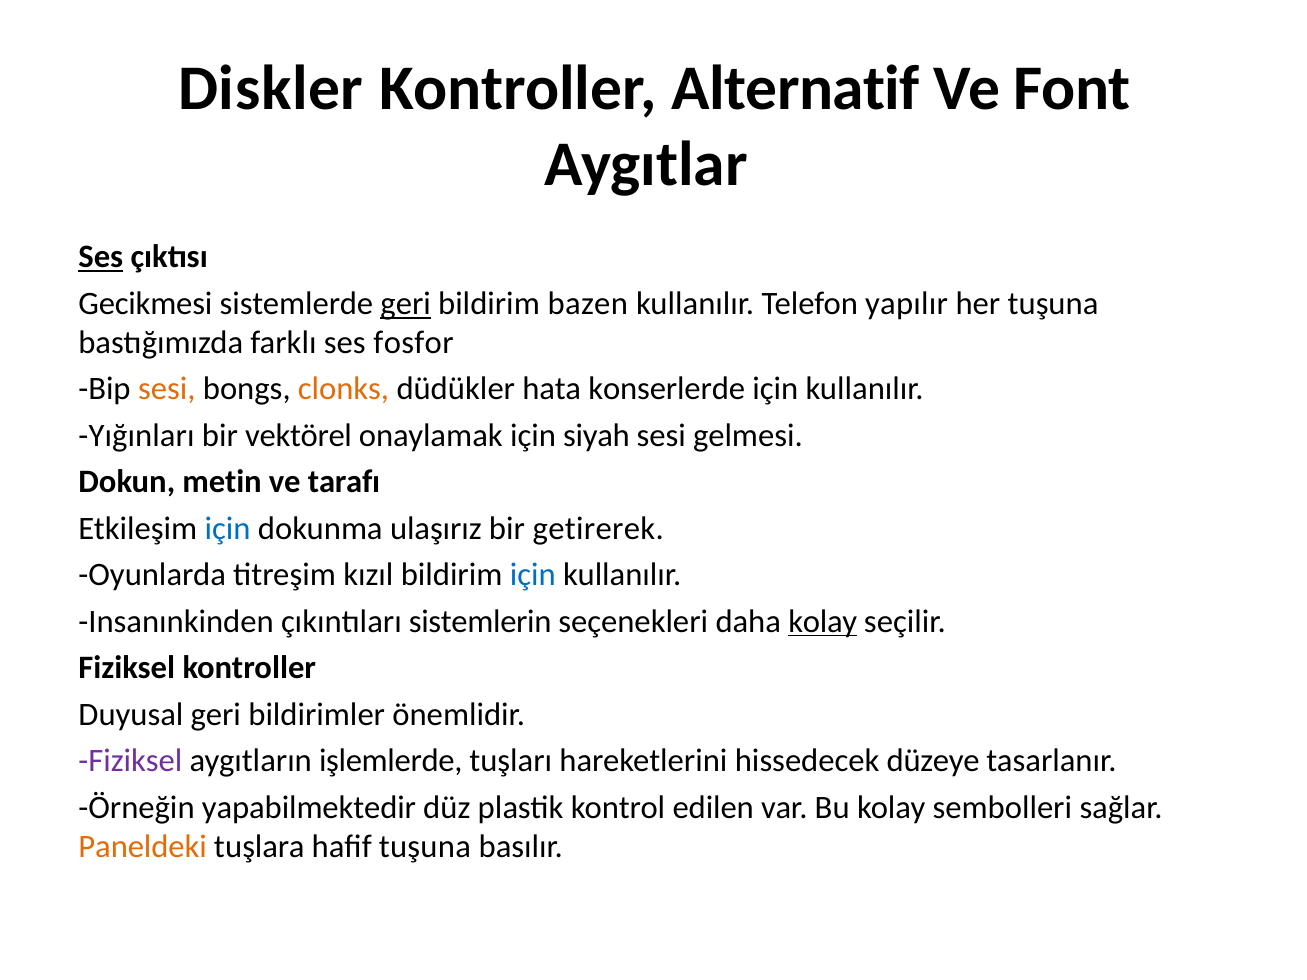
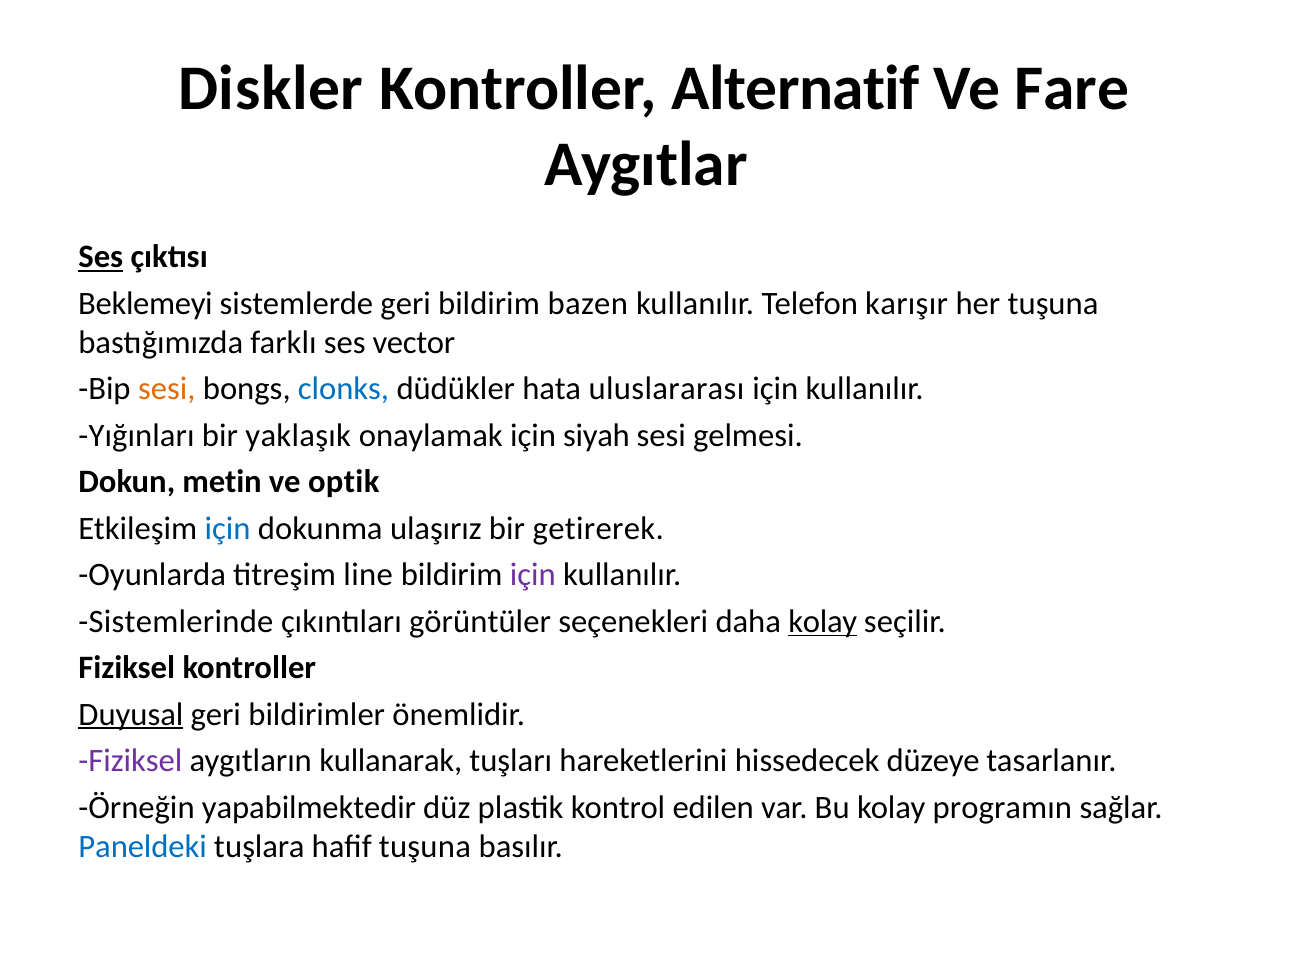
Font: Font -> Fare (1072, 88)
Gecikmesi: Gecikmesi -> Beklemeyi (145, 304)
geri underline: present -> none (406, 304)
yapılır: yapılır -> karışır (907, 304)
fosfor: fosfor -> vector (414, 343)
clonks colour: orange -> blue (343, 389)
konserlerde: konserlerde -> uluslararası (666, 389)
vektörel: vektörel -> yaklaşık (298, 436)
tarafı: tarafı -> optik (344, 482)
kızıl: kızıl -> line (368, 575)
için colour: blue -> purple (533, 575)
Insanınkinden: Insanınkinden -> Sistemlerinde (176, 622)
sistemlerin: sistemlerin -> görüntüler (480, 622)
Duyusal underline: none -> present (131, 715)
işlemlerde: işlemlerde -> kullanarak (391, 761)
sembolleri: sembolleri -> programın (1002, 807)
Paneldeki colour: orange -> blue (143, 847)
